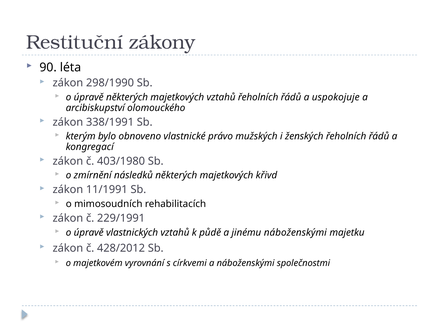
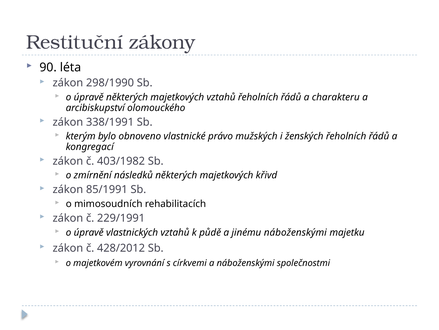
uspokojuje: uspokojuje -> charakteru (336, 97)
403/1980: 403/1980 -> 403/1982 (121, 161)
11/1991: 11/1991 -> 85/1991 (107, 189)
